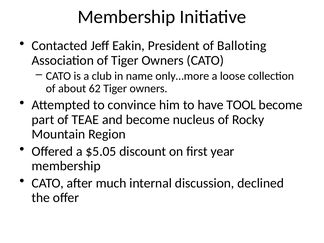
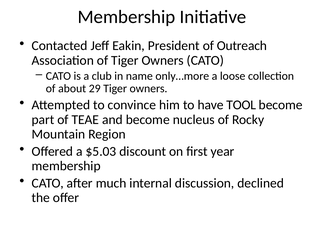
Balloting: Balloting -> Outreach (242, 46)
62: 62 -> 29 (95, 89)
$5.05: $5.05 -> $5.03 (101, 151)
